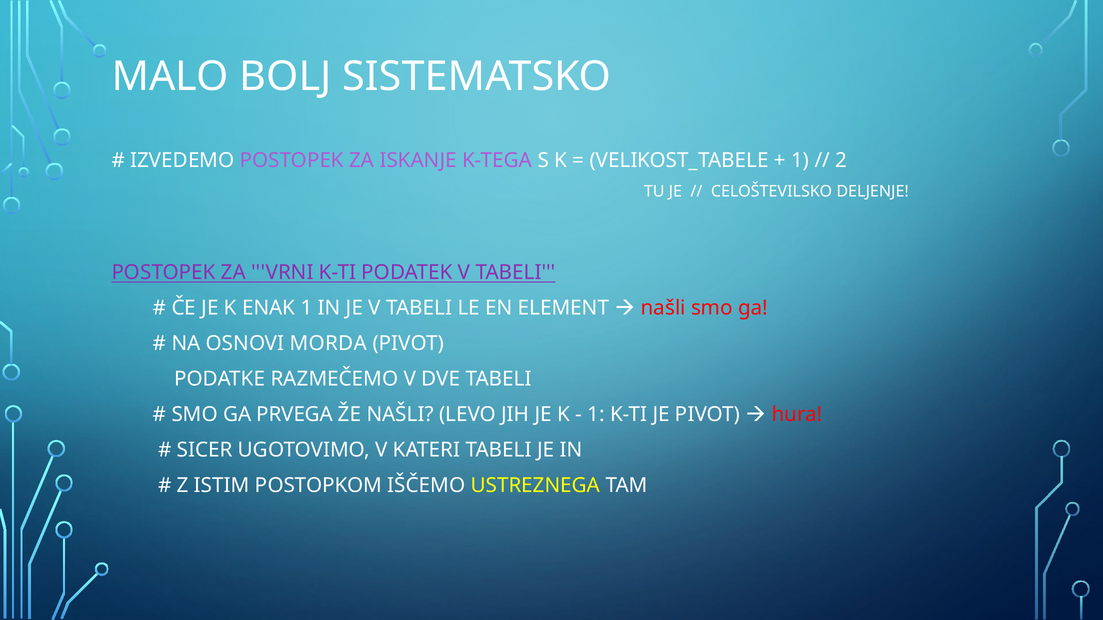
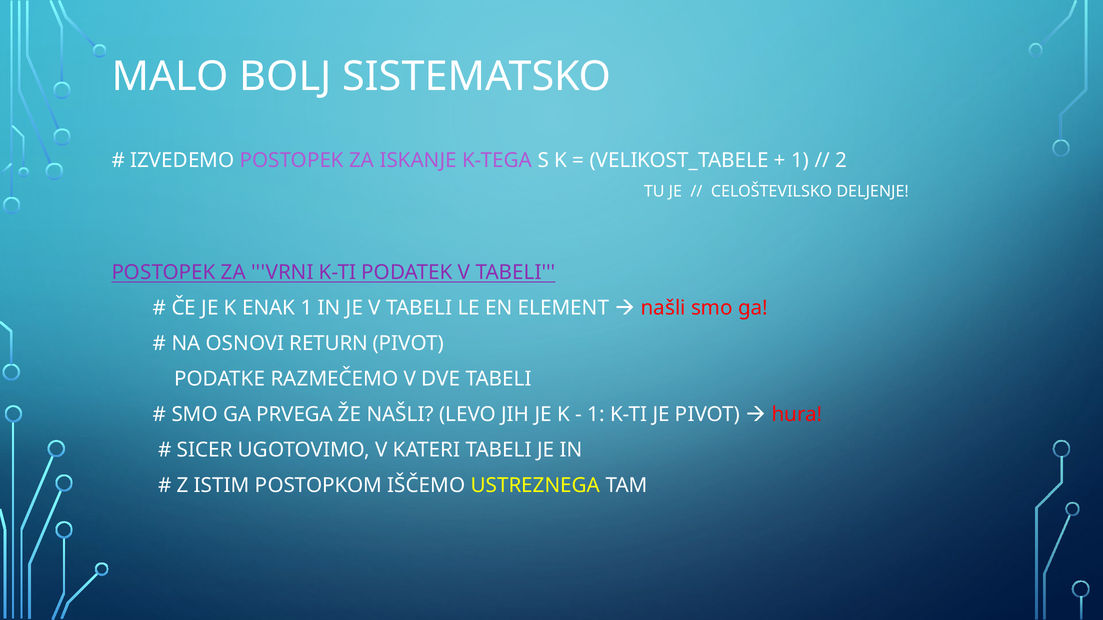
MORDA: MORDA -> RETURN (329, 344)
